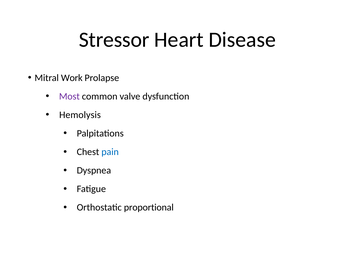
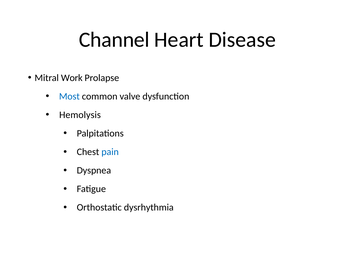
Stressor: Stressor -> Channel (114, 40)
Most colour: purple -> blue (69, 96)
proportional: proportional -> dysrhythmia (149, 208)
